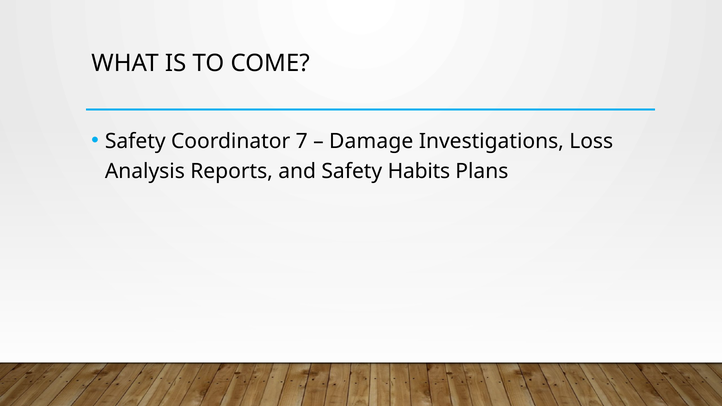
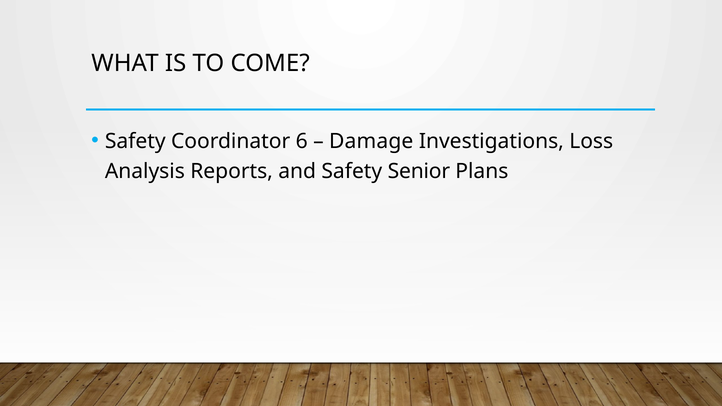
7: 7 -> 6 (302, 141)
Habits: Habits -> Senior (419, 171)
